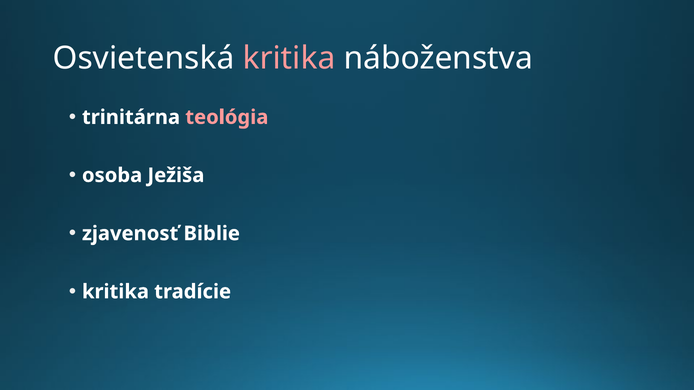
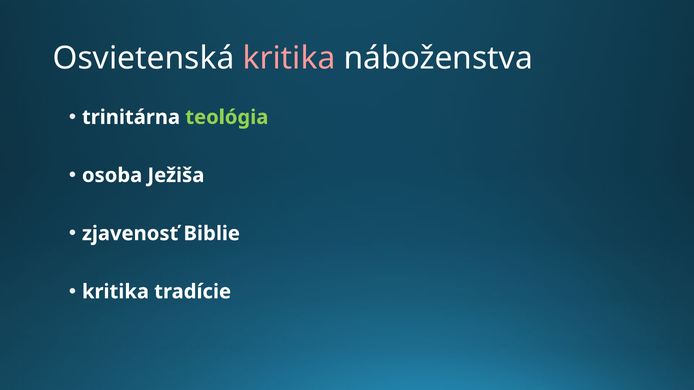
teológia colour: pink -> light green (227, 117)
